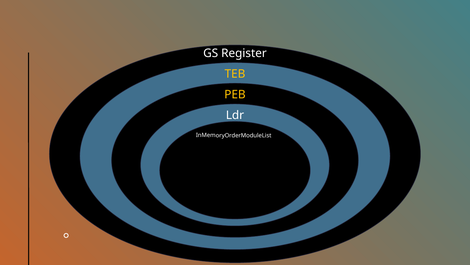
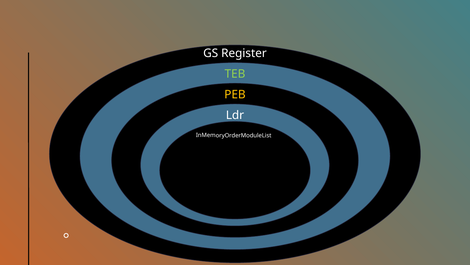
TEB colour: yellow -> light green (235, 74)
